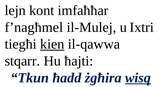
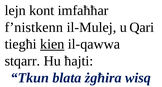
f’nagħmel: f’nagħmel -> f’nistkenn (34, 27)
Ixtri: Ixtri -> Qari (142, 27)
ħadd: ħadd -> blata (67, 78)
wisq underline: present -> none (138, 78)
